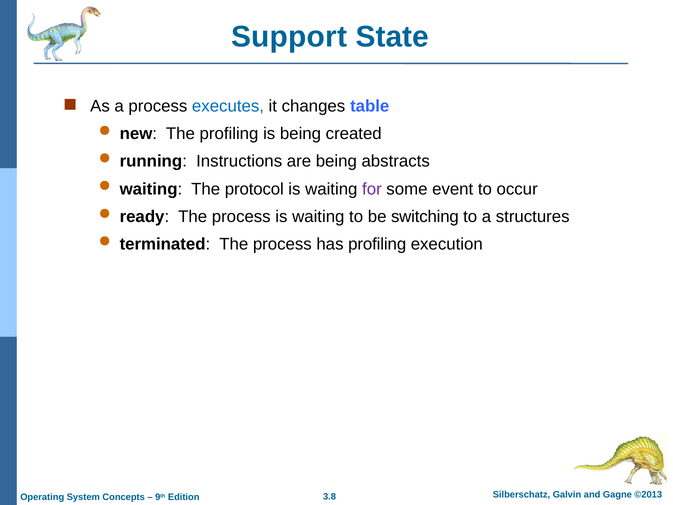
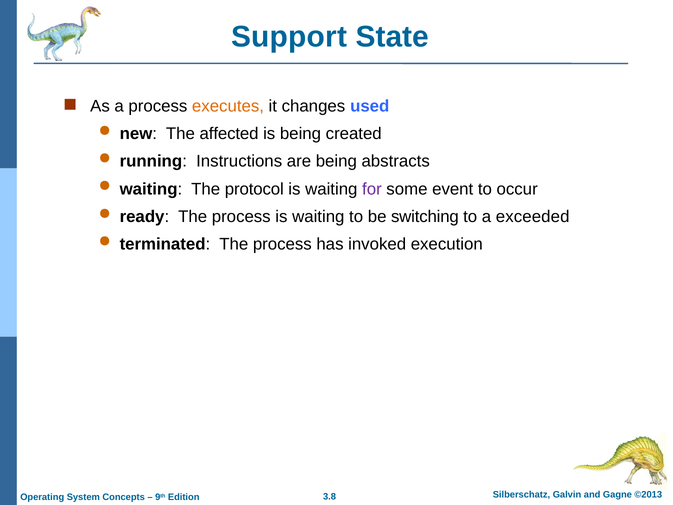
executes colour: blue -> orange (228, 106)
table: table -> used (370, 106)
The profiling: profiling -> affected (229, 134)
structures: structures -> exceeded (533, 216)
has profiling: profiling -> invoked (377, 244)
